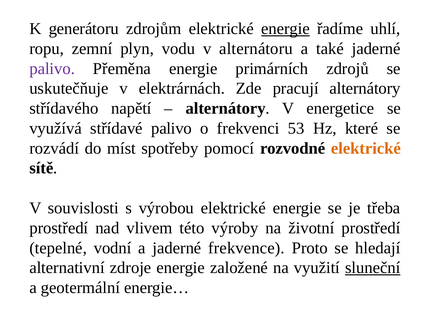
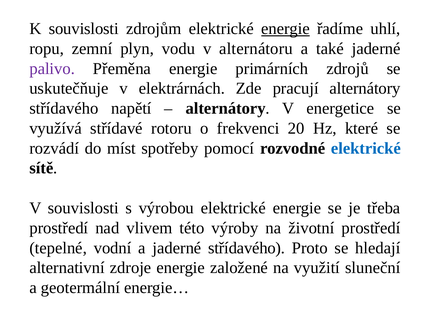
K generátoru: generátoru -> souvislosti (84, 29)
střídavé palivo: palivo -> rotoru (171, 128)
53: 53 -> 20 (296, 128)
elektrické colour: orange -> blue (366, 148)
jaderné frekvence: frekvence -> střídavého (247, 248)
sluneční underline: present -> none (373, 268)
